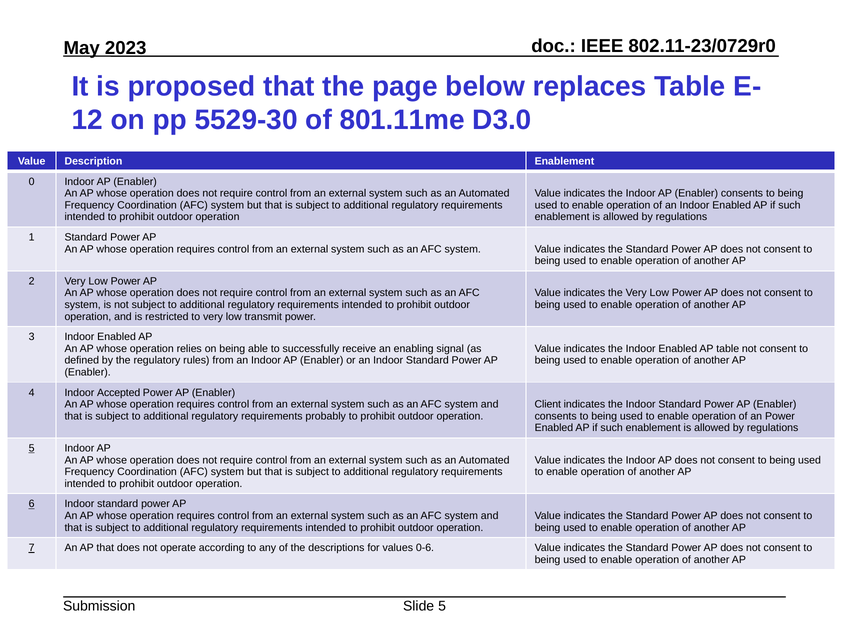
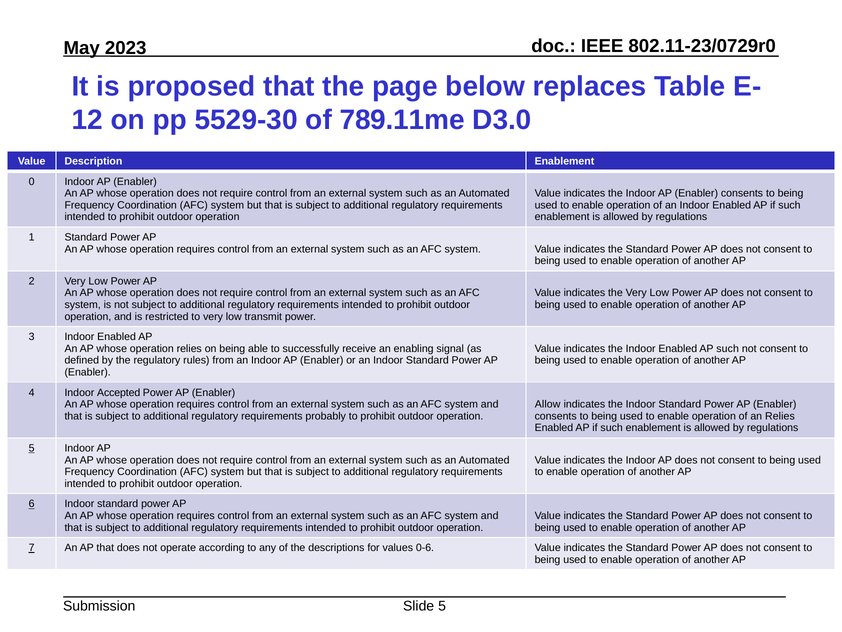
801.11me: 801.11me -> 789.11me (402, 120)
AP table: table -> such (728, 348)
Client: Client -> Allow (548, 404)
an Power: Power -> Relies (780, 416)
